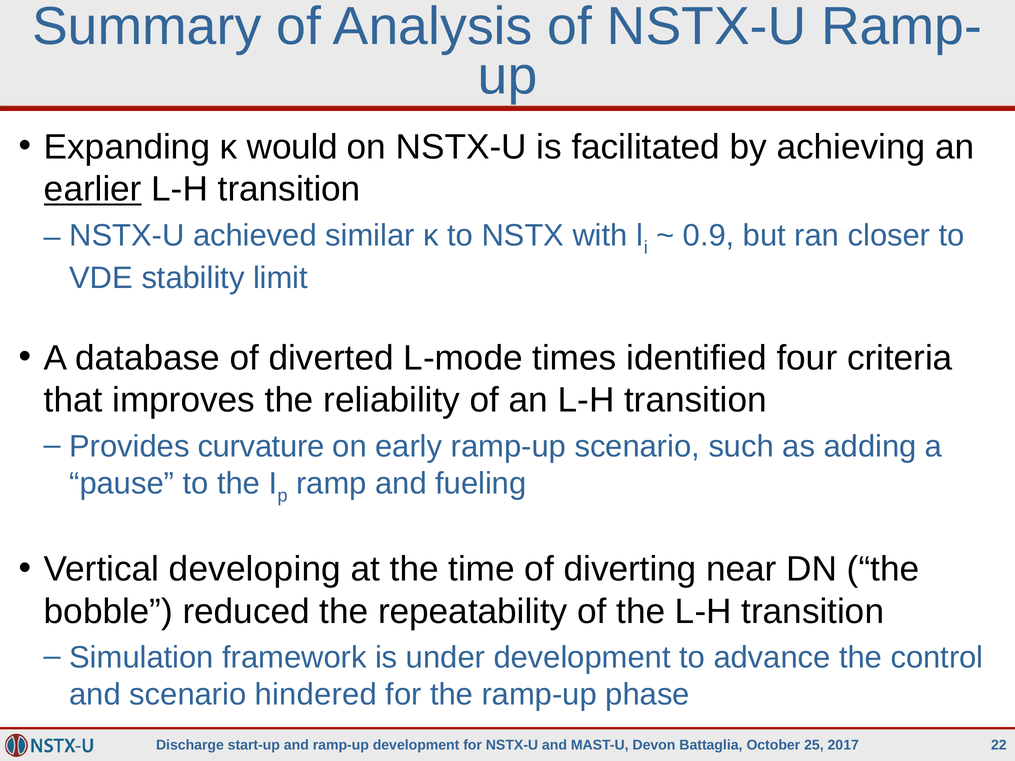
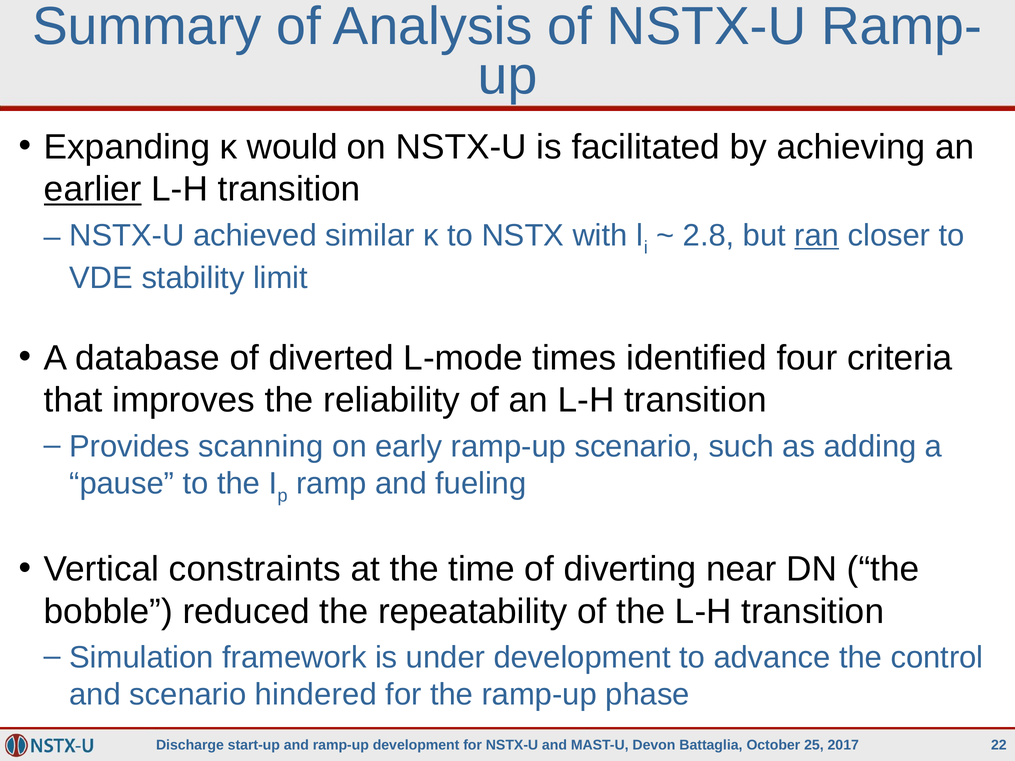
0.9: 0.9 -> 2.8 (709, 236)
ran underline: none -> present (817, 236)
curvature: curvature -> scanning (261, 447)
developing: developing -> constraints (255, 569)
